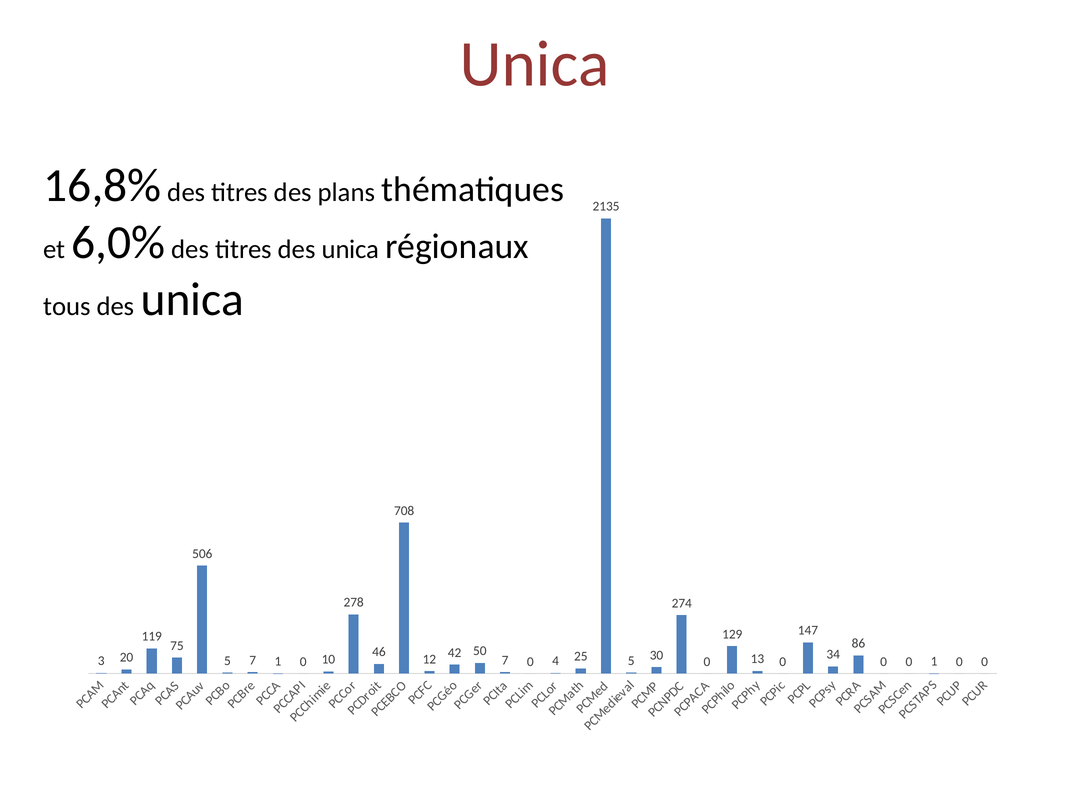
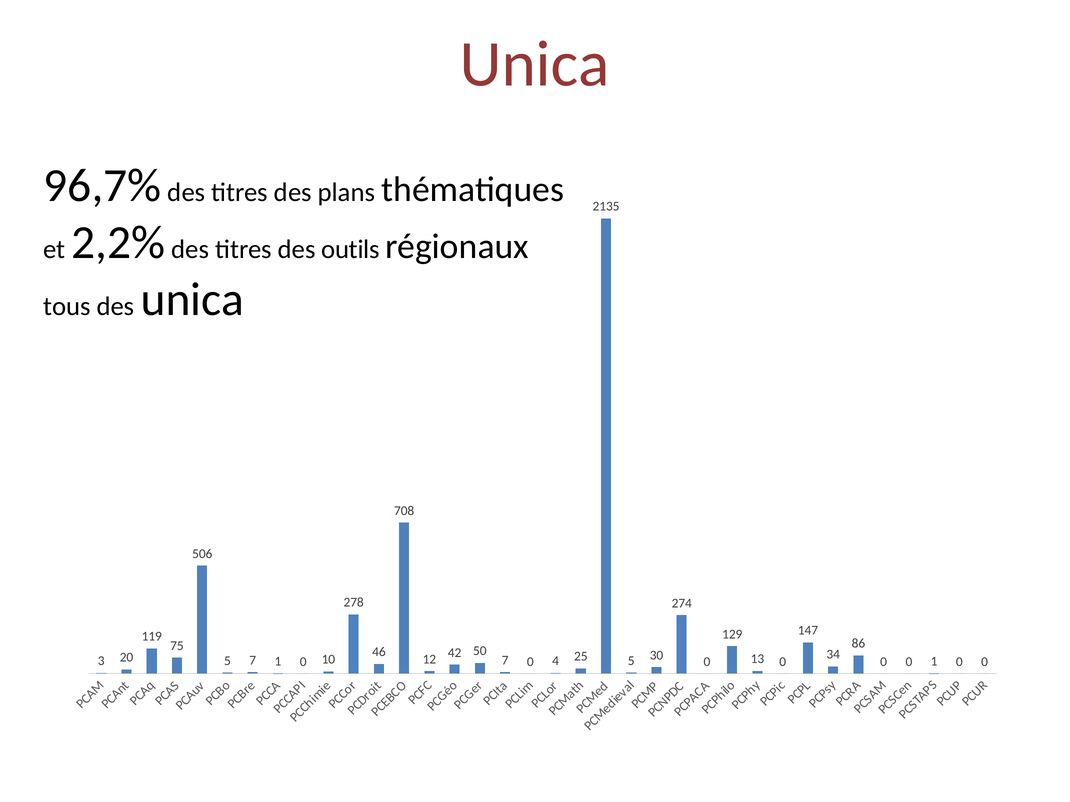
16,8%: 16,8% -> 96,7% (102, 186)
6,0%: 6,0% -> 2,2% (118, 243)
titres des unica: unica -> outils (351, 250)
